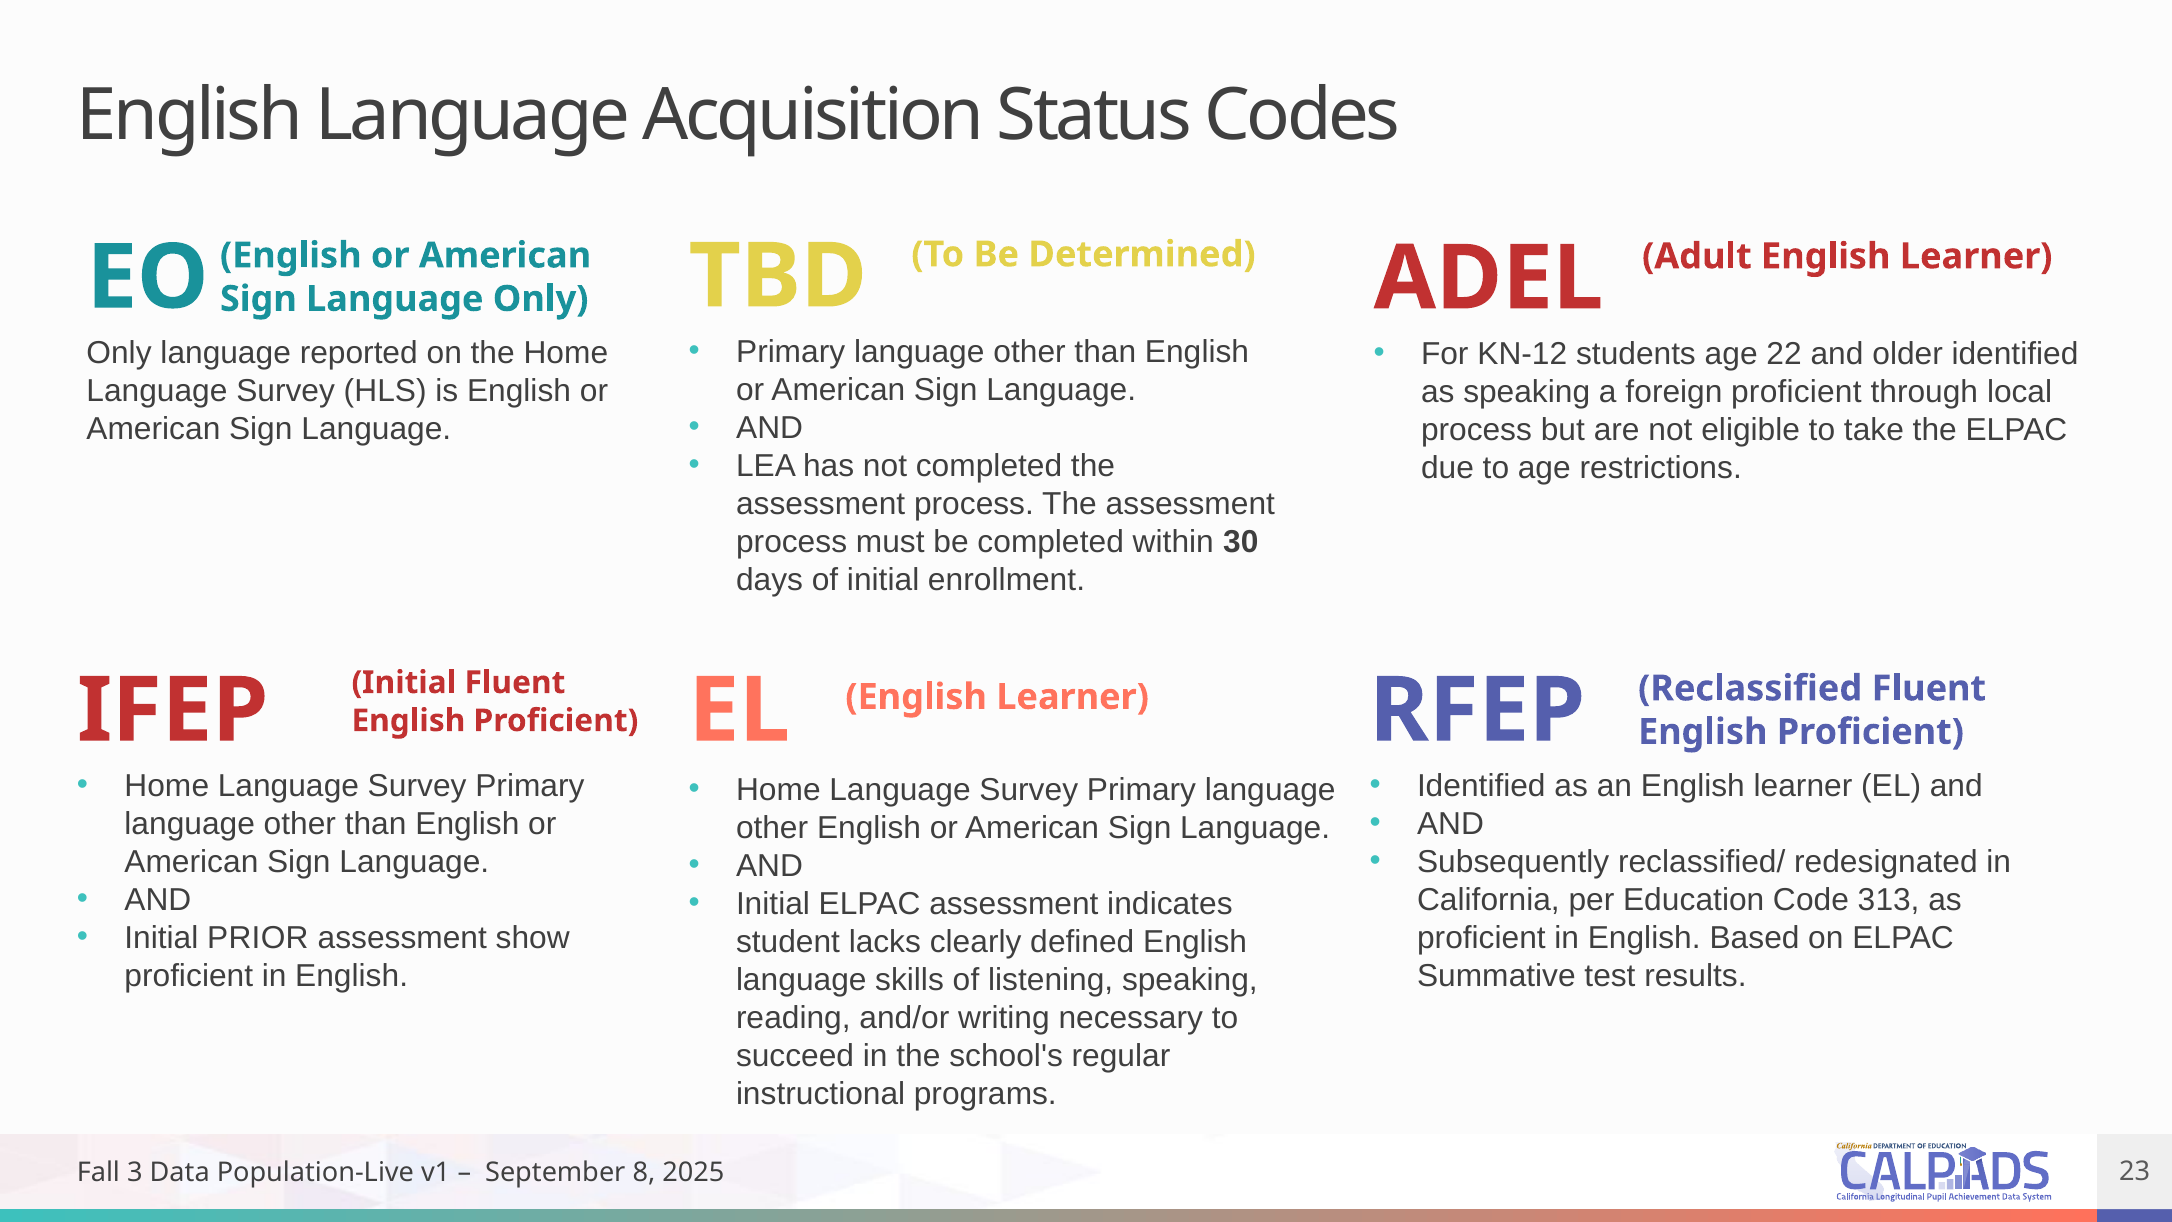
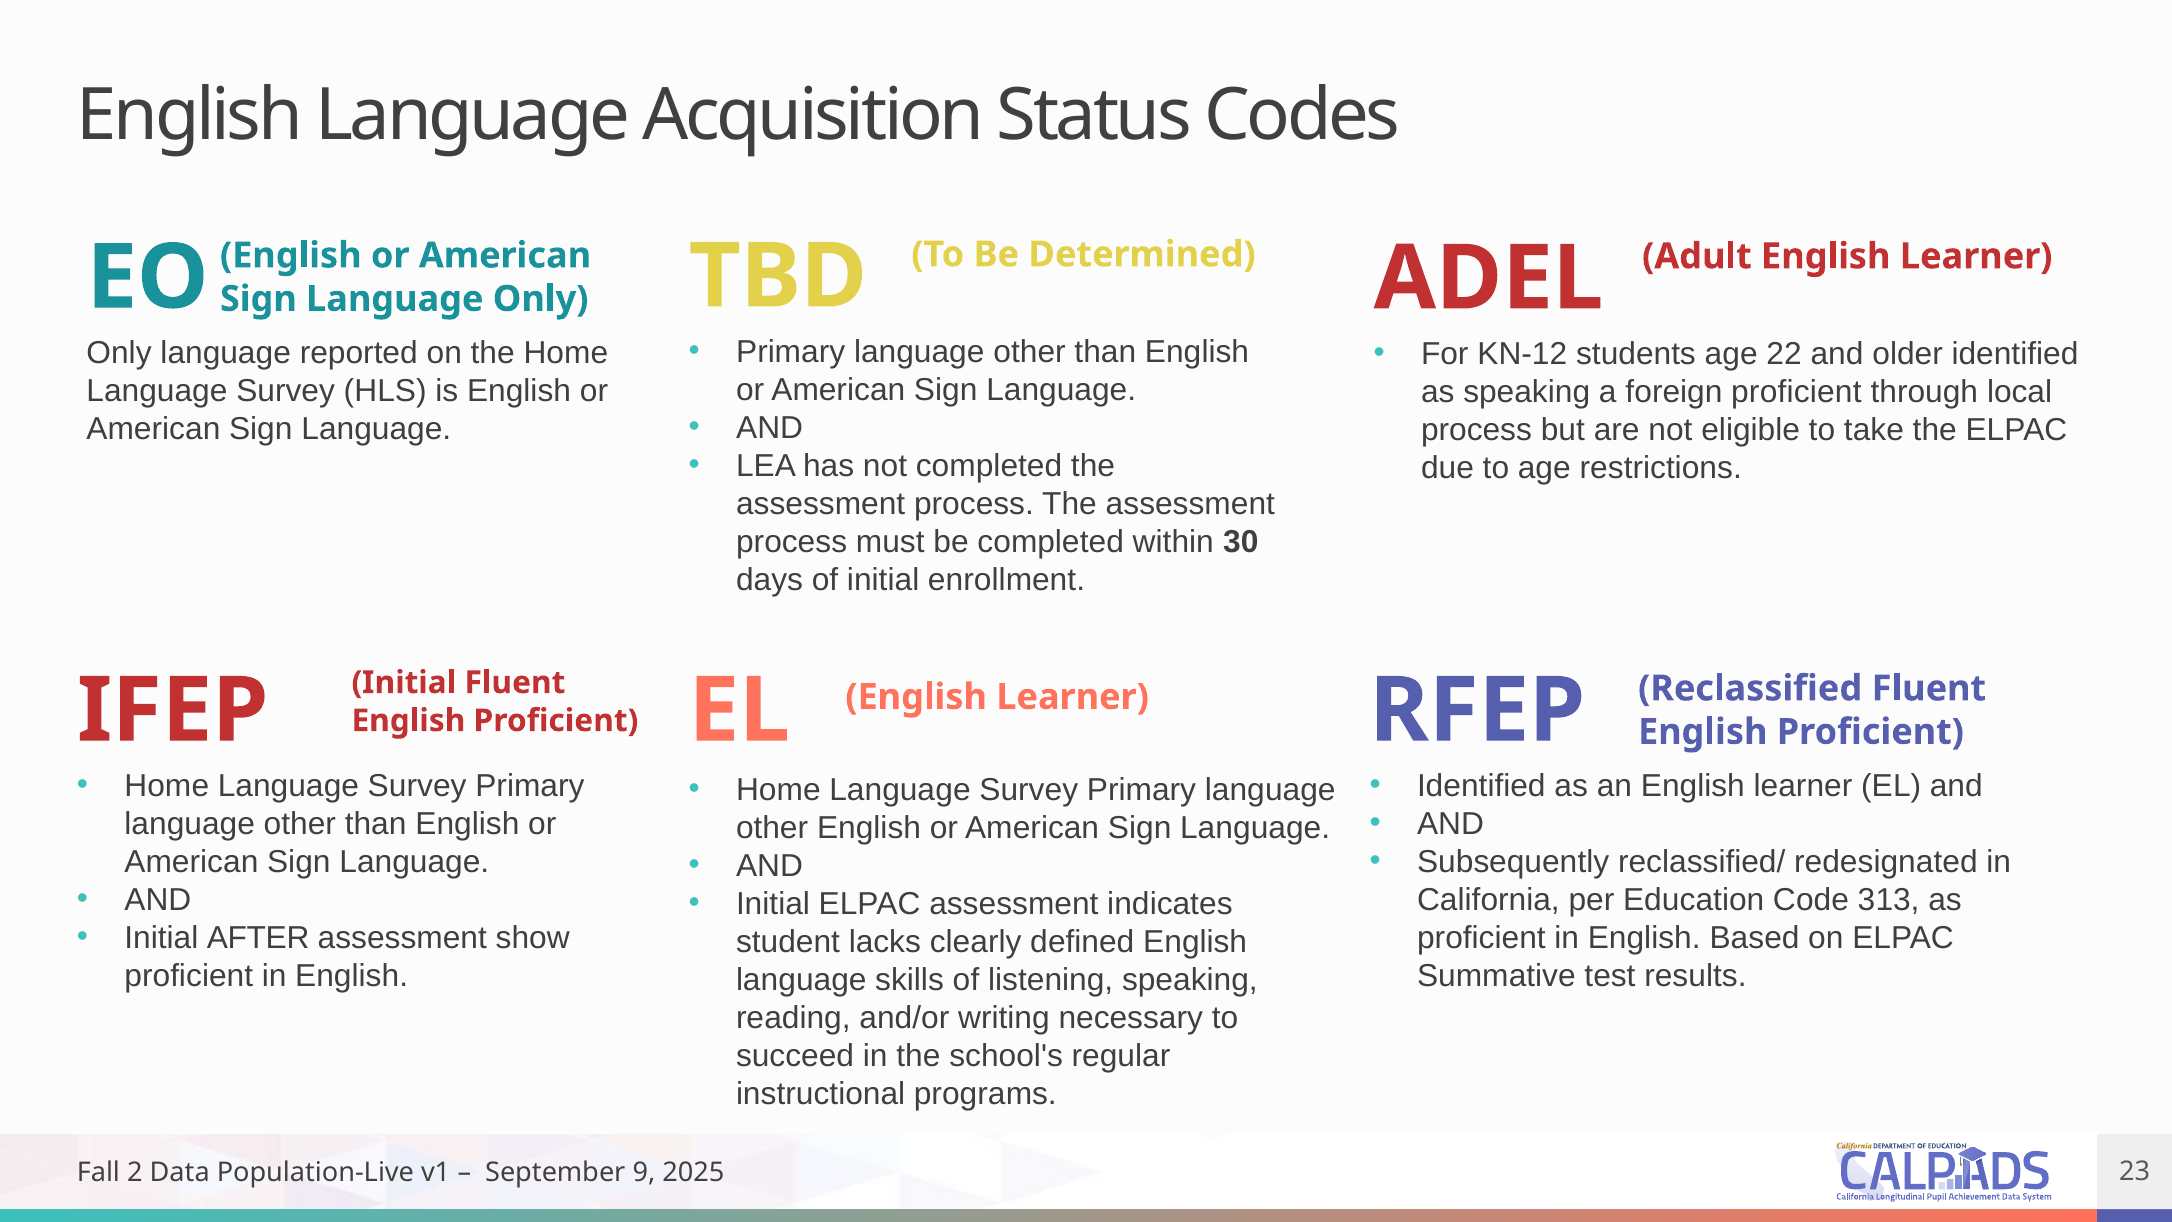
PRIOR: PRIOR -> AFTER (258, 938)
3: 3 -> 2 (135, 1173)
8: 8 -> 9 (644, 1173)
